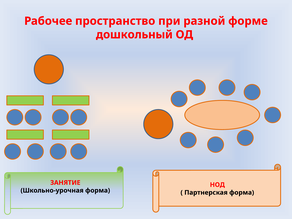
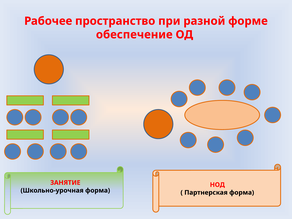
дошкольный: дошкольный -> обеспечение (134, 35)
